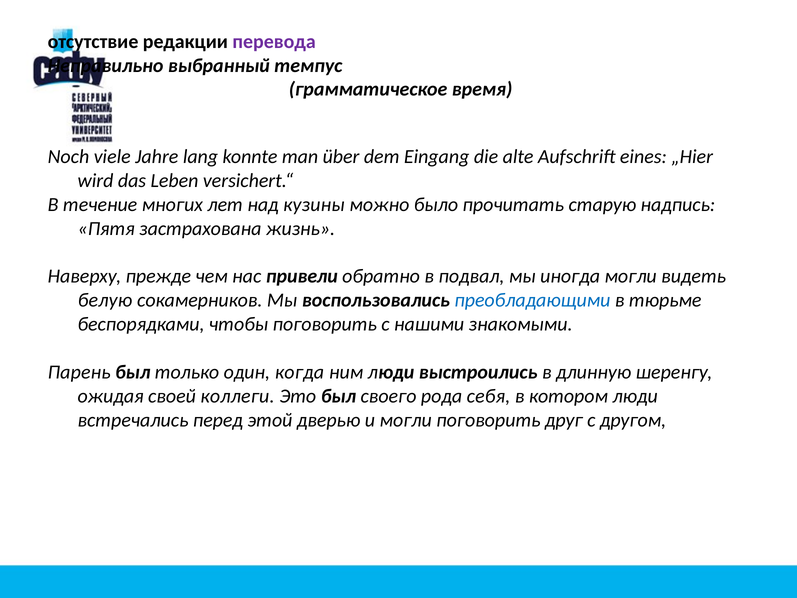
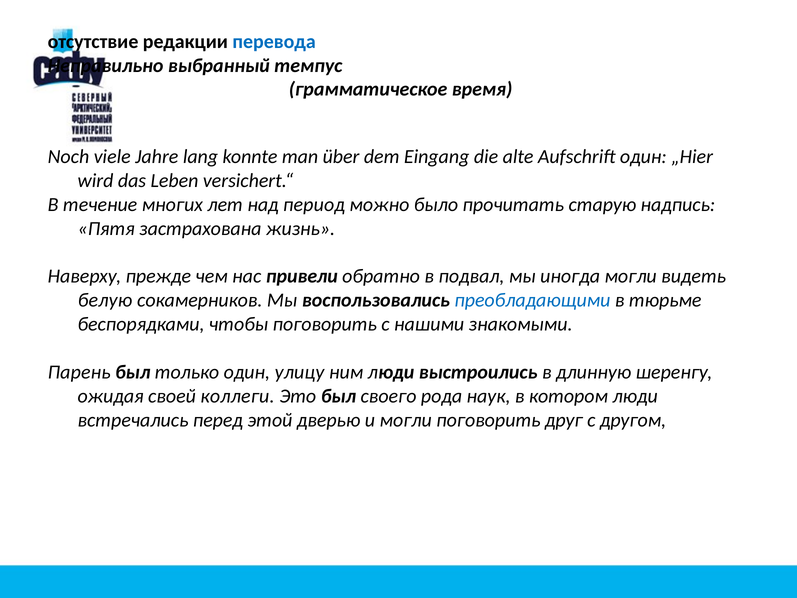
перевода colour: purple -> blue (274, 42)
Aufschrift eines: eines -> один (643, 157)
кузины: кузины -> период (314, 205)
когда: когда -> улицу (299, 372)
себя: себя -> наук (489, 396)
